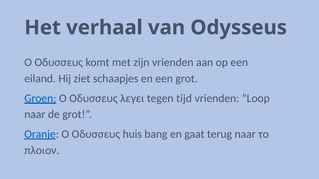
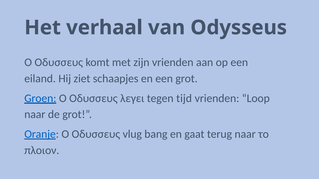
huis: huis -> vlug (132, 134)
